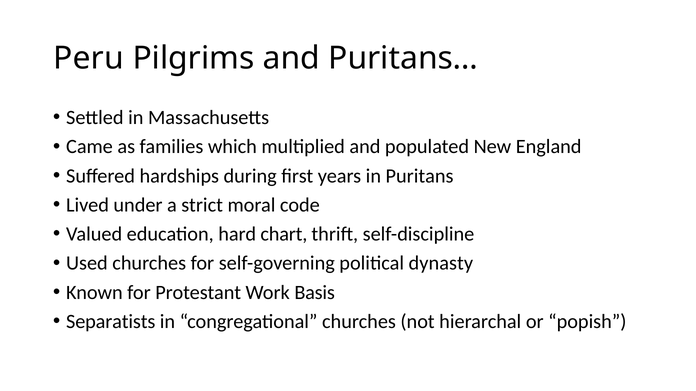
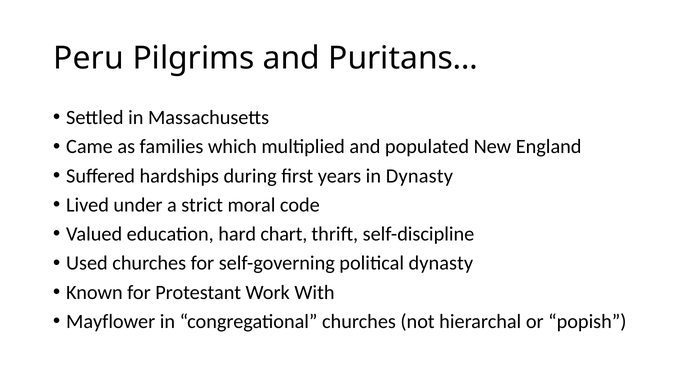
in Puritans: Puritans -> Dynasty (419, 176)
Basis: Basis -> With (315, 293)
Separatists: Separatists -> Mayflower (111, 322)
